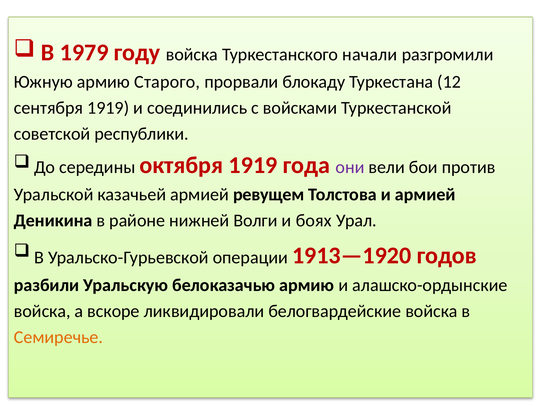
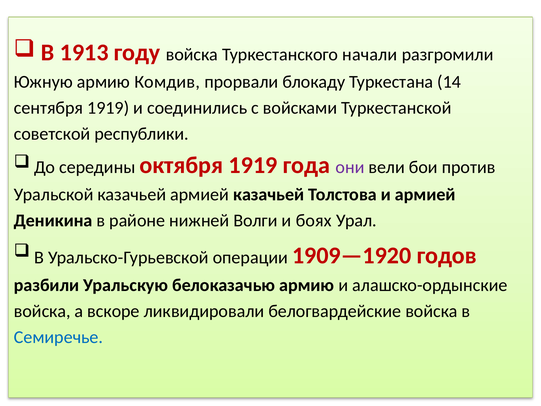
1979: 1979 -> 1913 (84, 53)
Старого: Старого -> Комдив (167, 82)
12: 12 -> 14 (449, 82)
армией ревущем: ревущем -> казачьей (269, 194)
1913—1920: 1913—1920 -> 1909—1920 (352, 255)
Семиречье colour: orange -> blue (58, 337)
